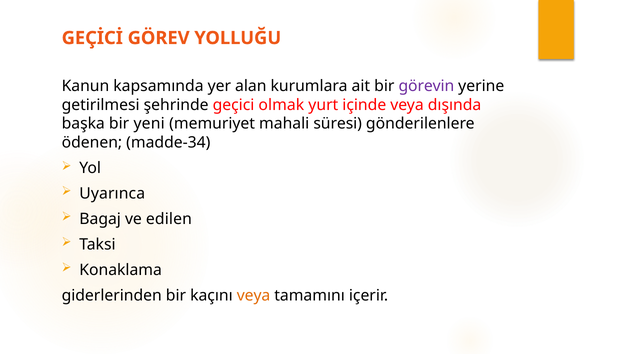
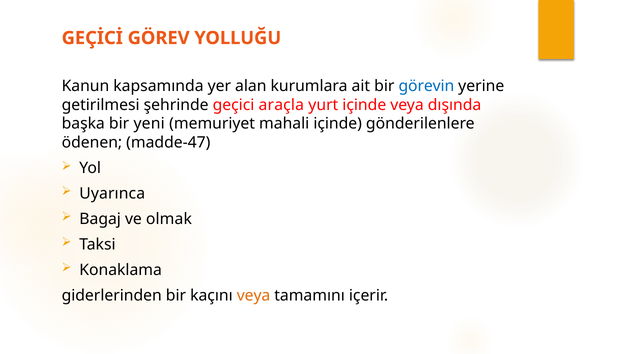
görevin colour: purple -> blue (426, 86)
olmak: olmak -> araçla (281, 105)
mahali süresi: süresi -> içinde (338, 124)
madde-34: madde-34 -> madde-47 (168, 143)
edilen: edilen -> olmak (169, 219)
